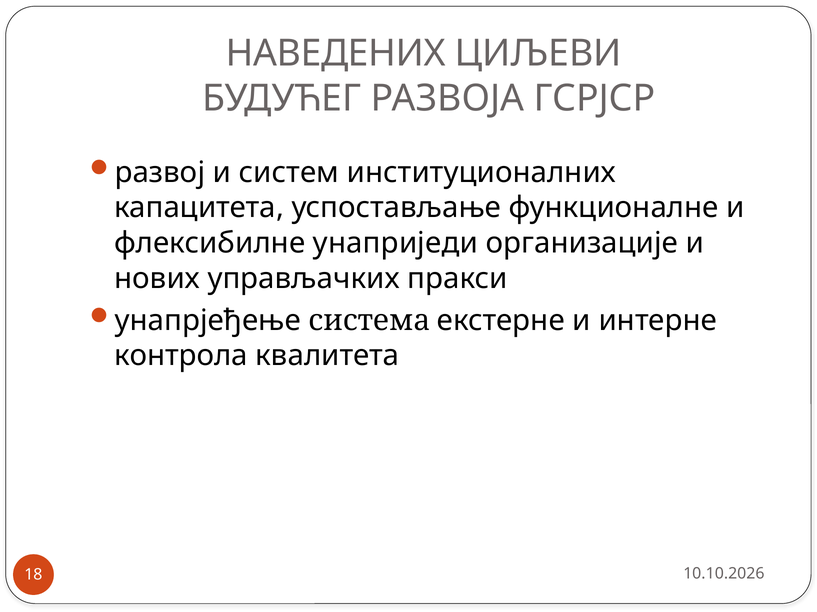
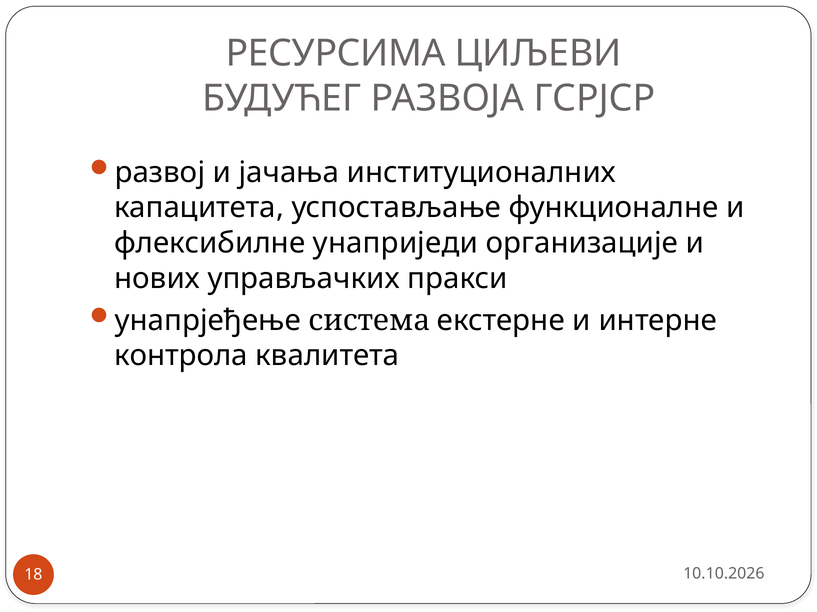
НАВЕДЕНИХ: НАВЕДЕНИХ -> РЕСУРСИМА (336, 54)
систем: систем -> јачања (289, 173)
